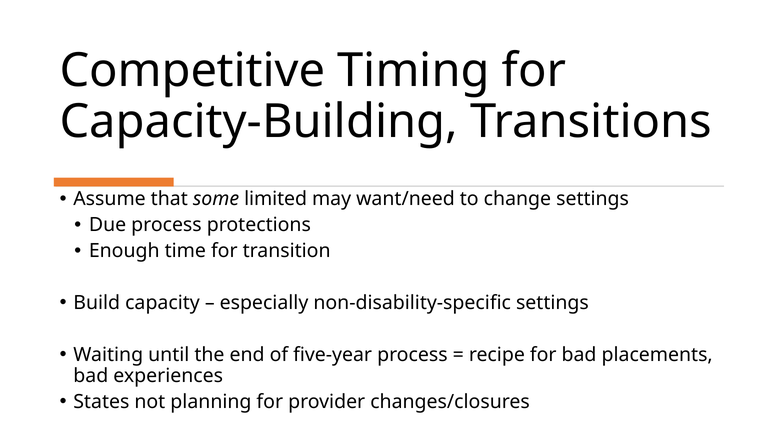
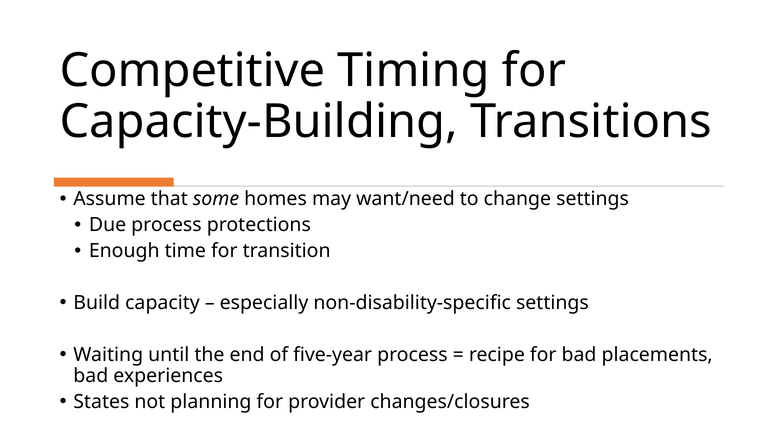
limited: limited -> homes (276, 199)
